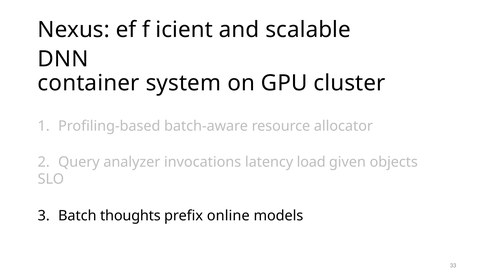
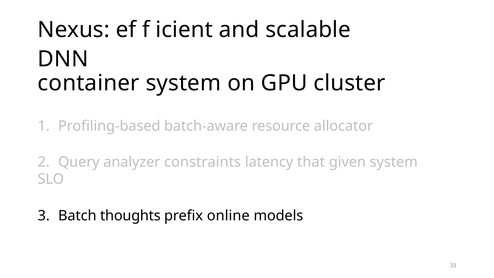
invocations: invocations -> constraints (203, 162)
load: load -> that (311, 162)
given objects: objects -> system (394, 162)
